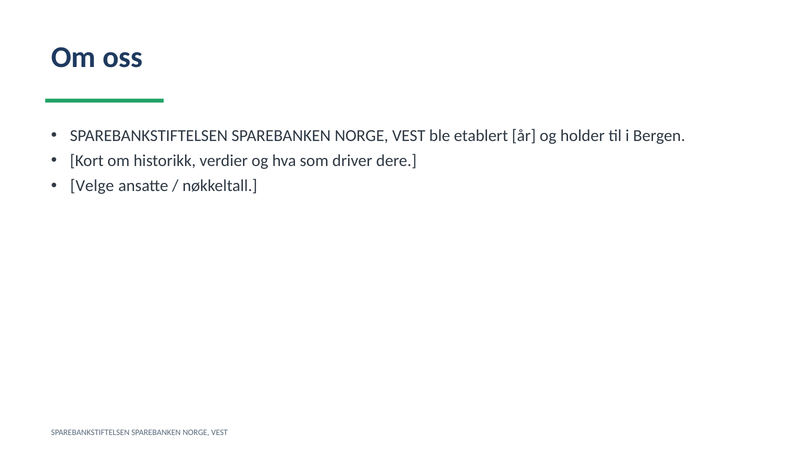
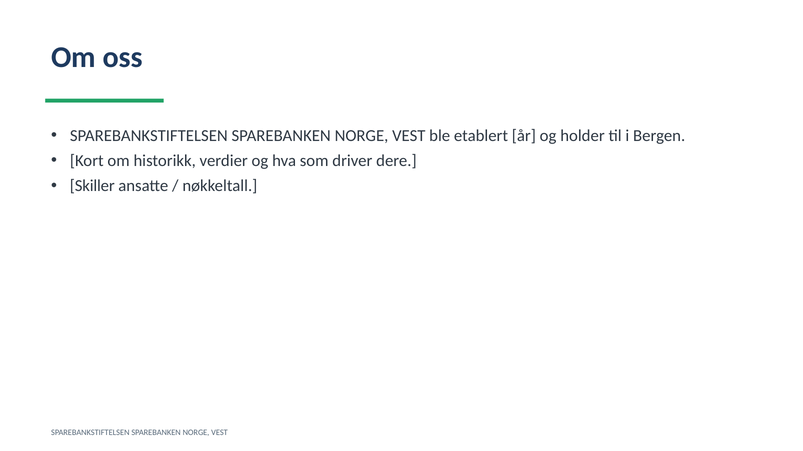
Velge: Velge -> Skiller (92, 186)
